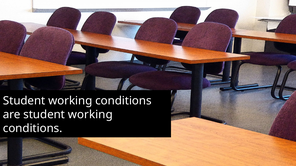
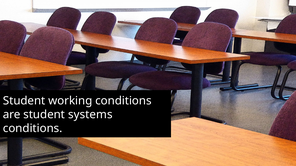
are student working: working -> systems (90, 115)
